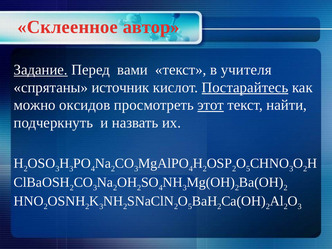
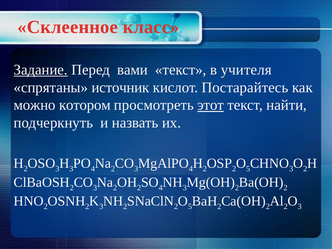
автор: автор -> класс (151, 27)
Постарайтесь underline: present -> none (245, 87)
оксидов: оксидов -> котором (85, 105)
